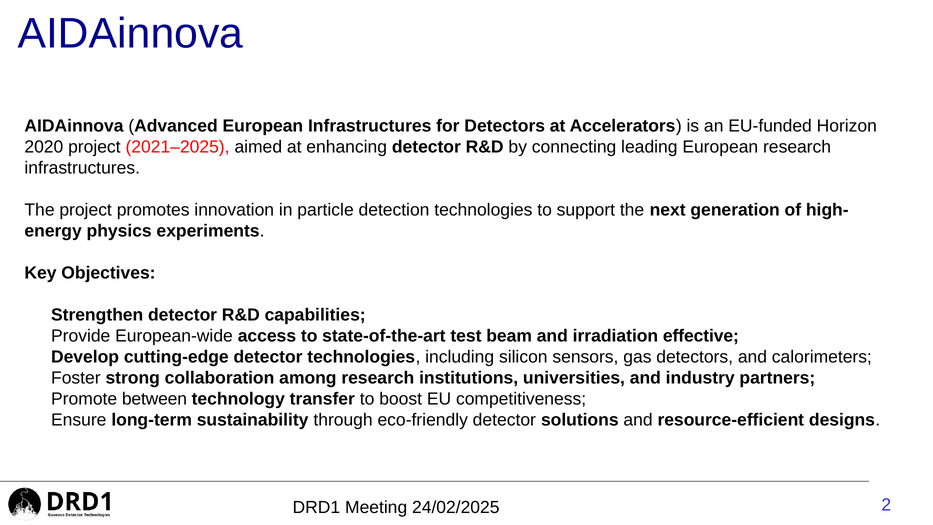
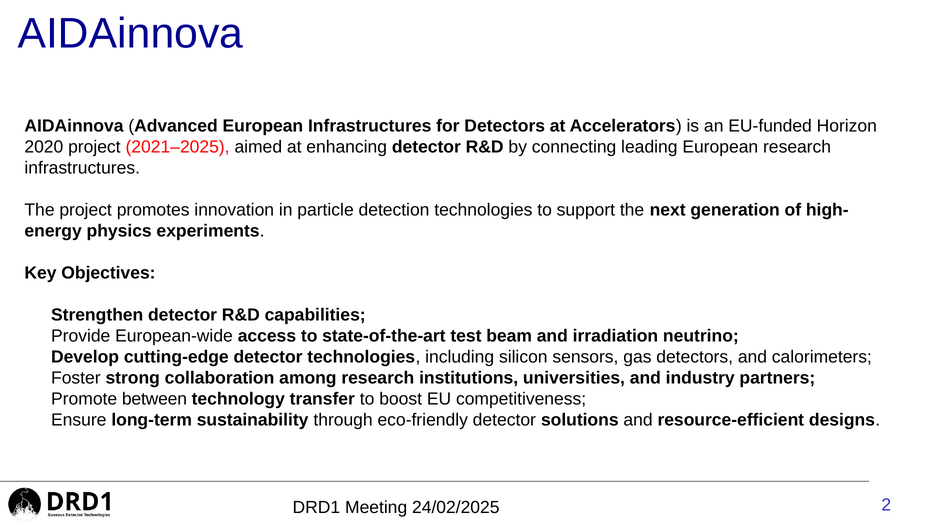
effective: effective -> neutrino (701, 336)
